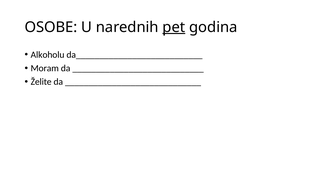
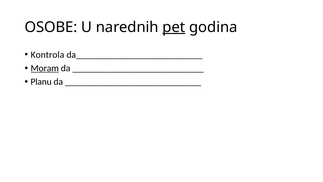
Alkoholu: Alkoholu -> Kontrola (47, 55)
Moram underline: none -> present (45, 68)
Želite: Želite -> Planu (41, 82)
